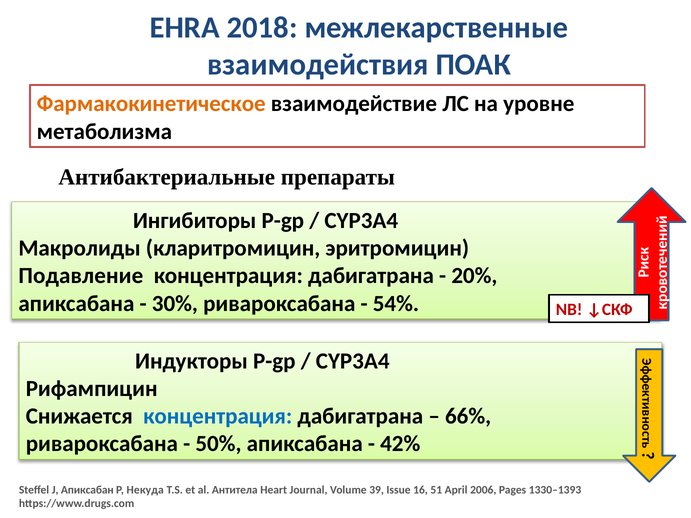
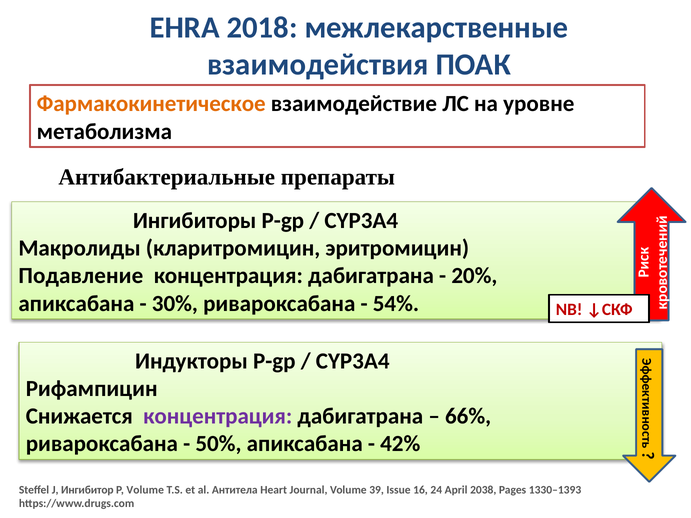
концентрация colour: blue -> purple (218, 416)
Апиксабан: Апиксабан -> Ингибитор (87, 490)
P Некуда: Некуда -> Volume (145, 490)
51: 51 -> 24 (436, 490)
2006: 2006 -> 2038 (483, 490)
